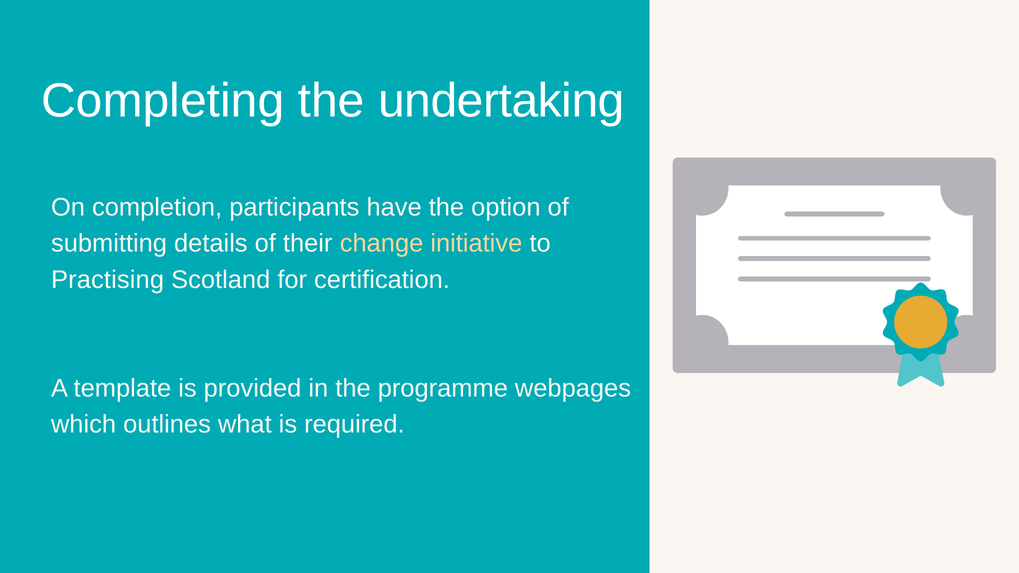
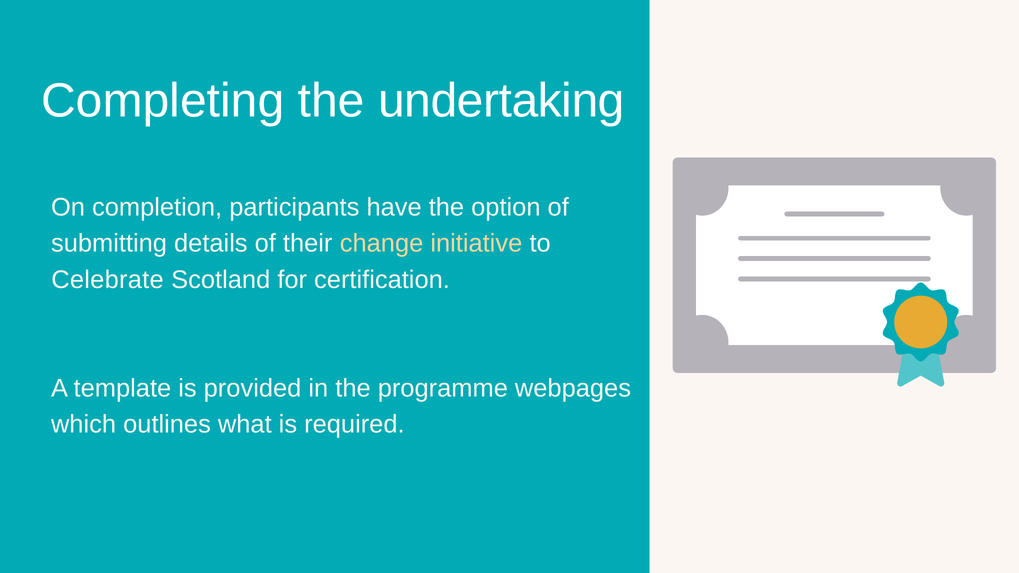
Practising: Practising -> Celebrate (107, 280)
